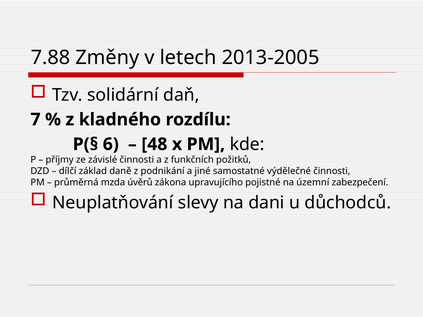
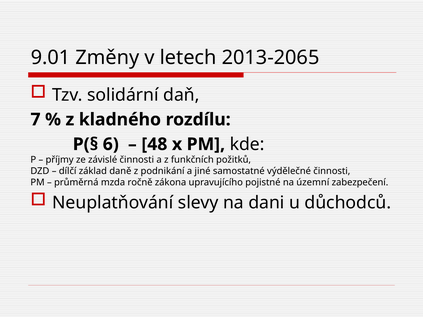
7.88: 7.88 -> 9.01 (51, 58)
2013-2005: 2013-2005 -> 2013-2065 (271, 58)
úvěrů: úvěrů -> ročně (140, 183)
